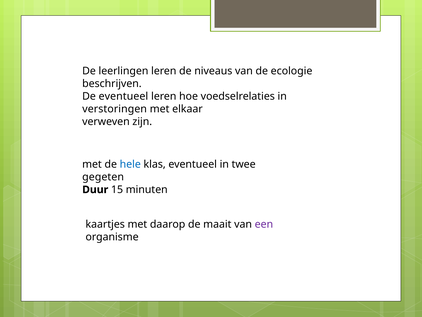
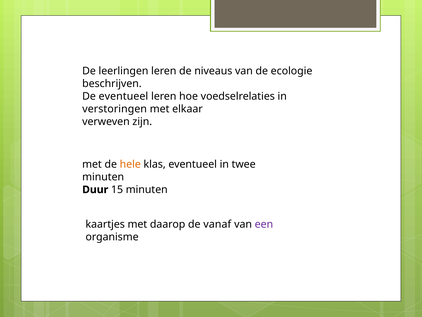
hele colour: blue -> orange (130, 164)
gegeten: gegeten -> minuten (103, 177)
maait: maait -> vanaf (217, 224)
